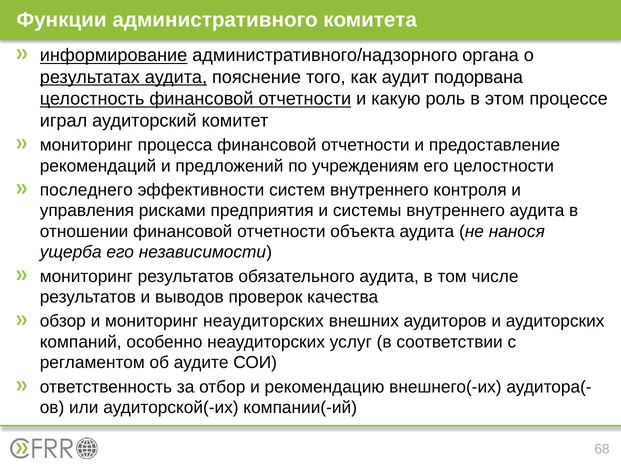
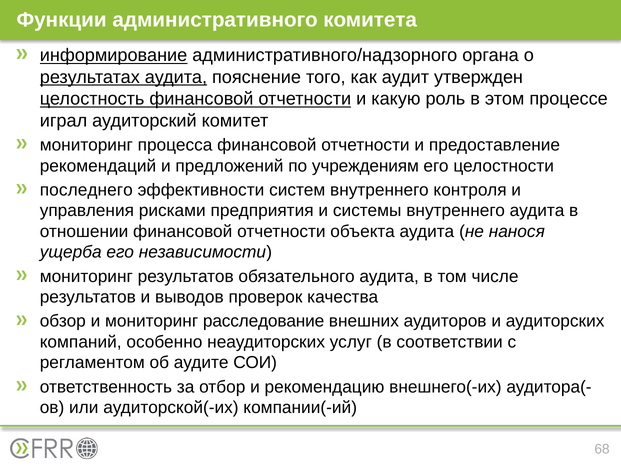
подорвана: подорвана -> утвержден (479, 77)
мониторинг неаудиторских: неаудиторских -> расследование (264, 321)
